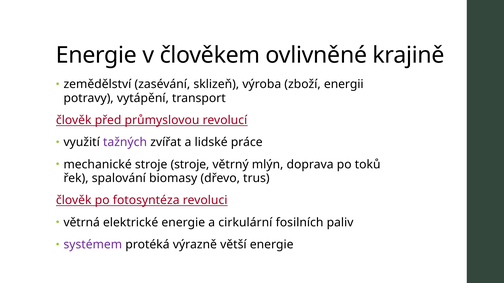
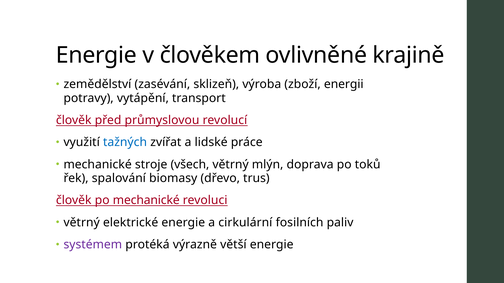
tažných colour: purple -> blue (125, 143)
stroje stroje: stroje -> všech (190, 165)
po fotosyntéza: fotosyntéza -> mechanické (146, 201)
větrná: větrná -> větrný (82, 223)
